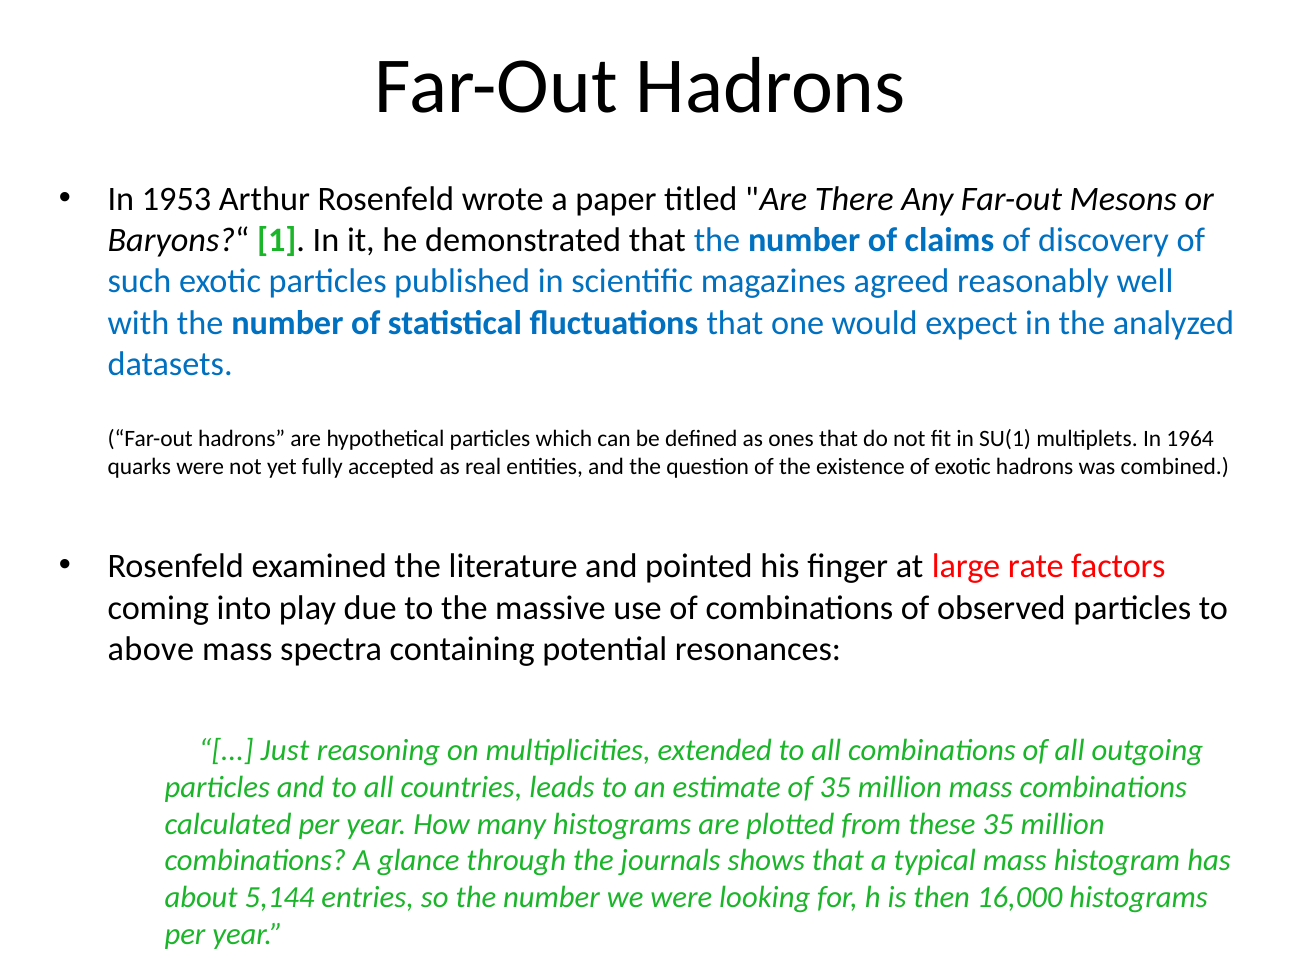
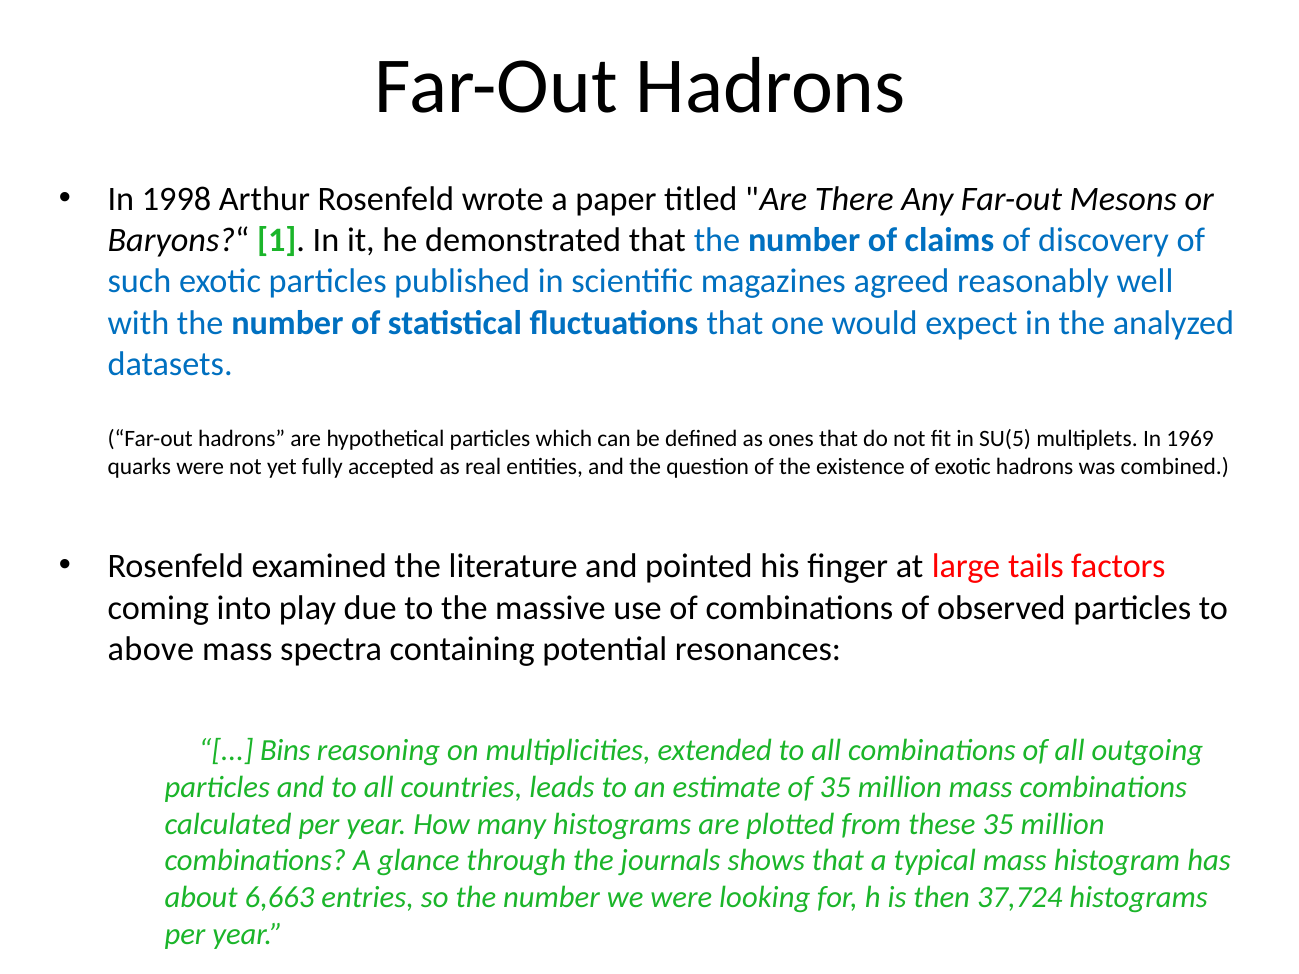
1953: 1953 -> 1998 (177, 199)
SU(1: SU(1 -> SU(5 (1005, 439)
1964: 1964 -> 1969 (1190, 439)
rate: rate -> tails (1036, 567)
Just: Just -> Bins (285, 751)
5,144: 5,144 -> 6,663 (280, 898)
16,000: 16,000 -> 37,724 (1020, 898)
